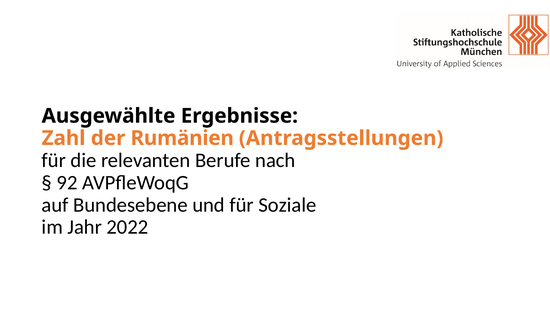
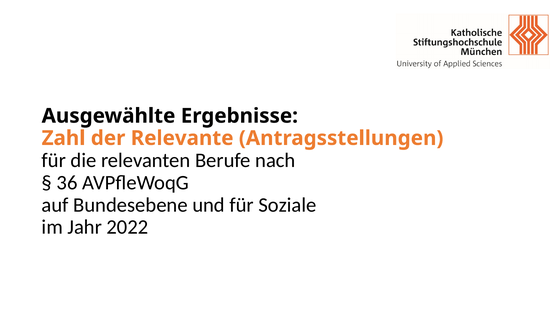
Rumänien: Rumänien -> Relevante (182, 138)
92: 92 -> 36 (67, 183)
